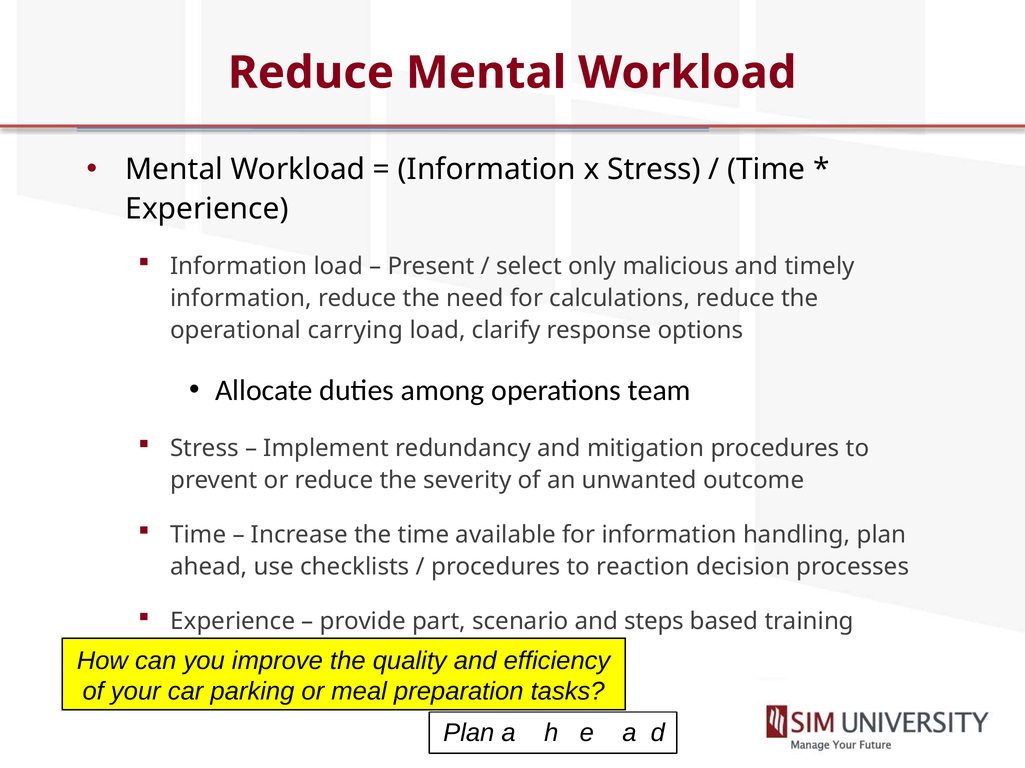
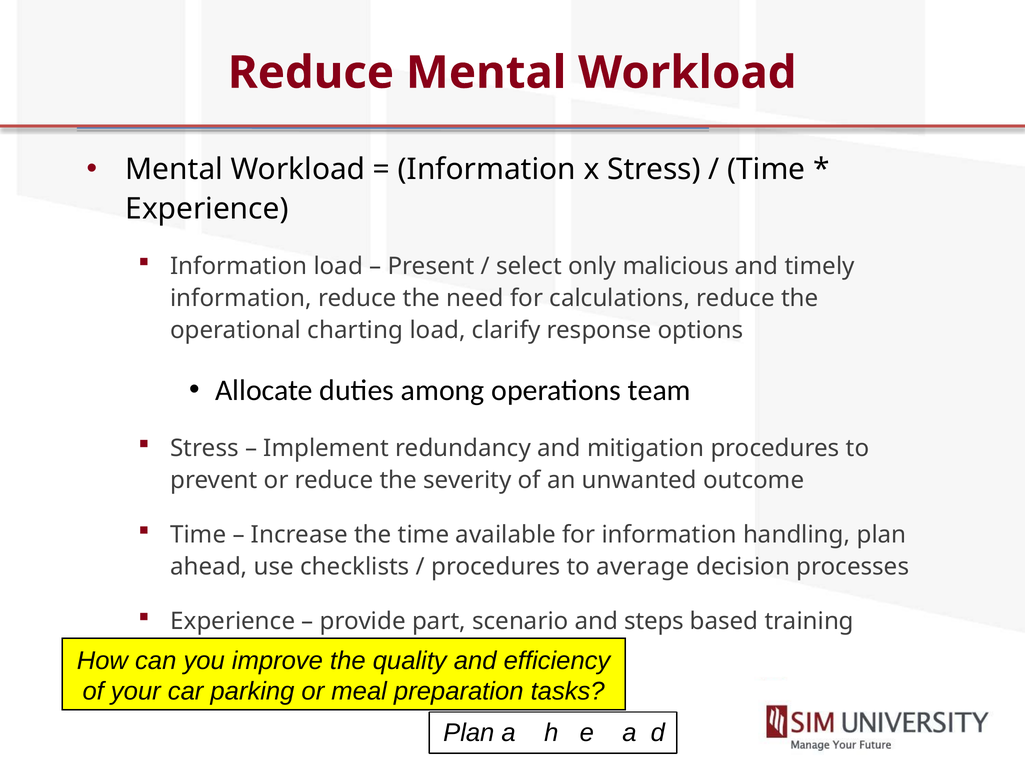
carrying: carrying -> charting (355, 331)
reaction: reaction -> average (643, 567)
